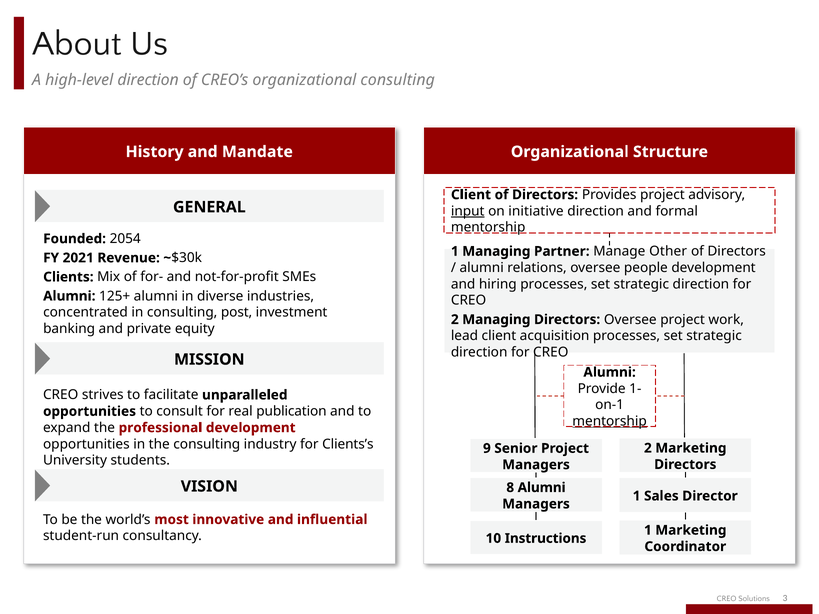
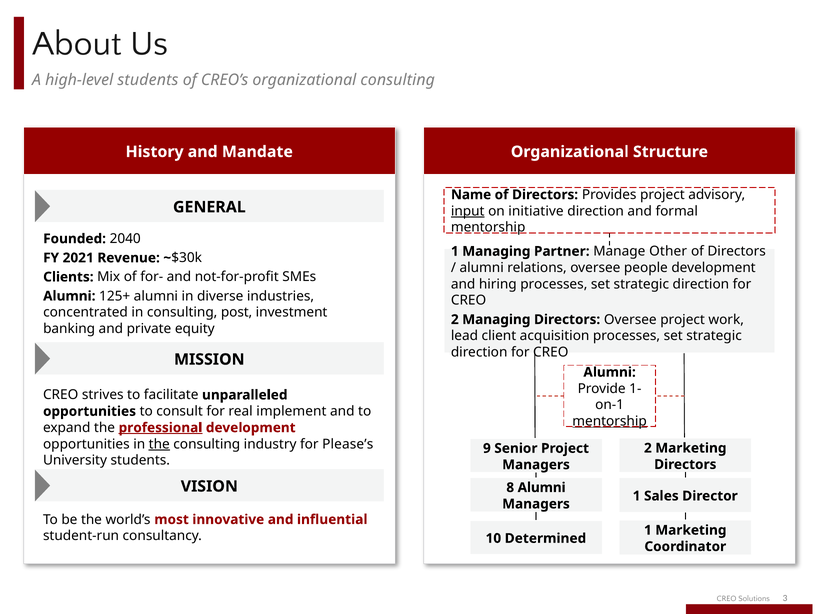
high-level direction: direction -> students (148, 80)
Client: Client -> Name (471, 195)
2054: 2054 -> 2040 (125, 239)
publication: publication -> implement (291, 412)
professional underline: none -> present (160, 428)
the underline: none -> present (159, 444)
Clients’s: Clients’s -> Please’s (348, 444)
Instructions: Instructions -> Determined (545, 539)
